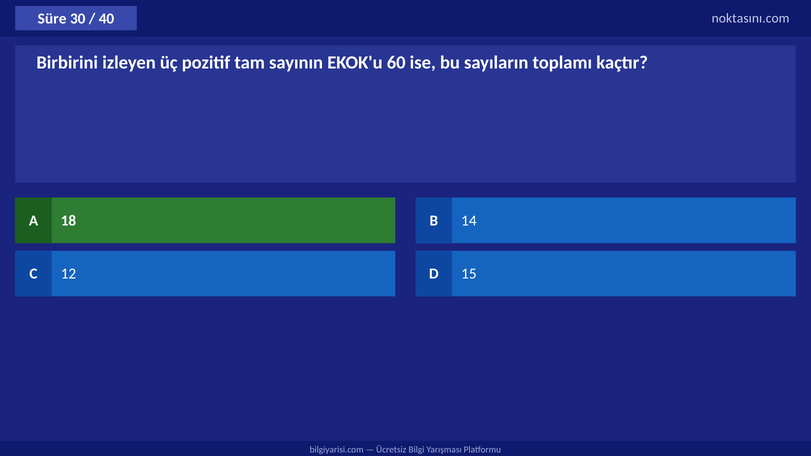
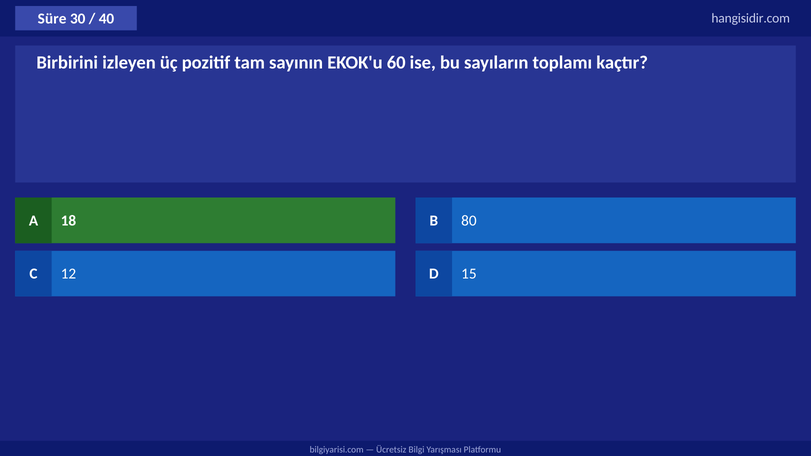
noktasını.com: noktasını.com -> hangisidir.com (751, 18)
14: 14 -> 80 (469, 221)
